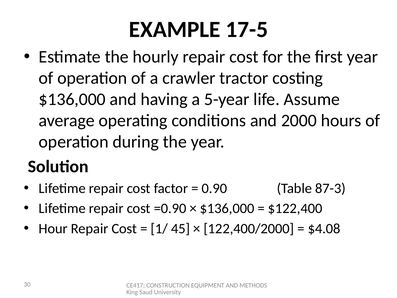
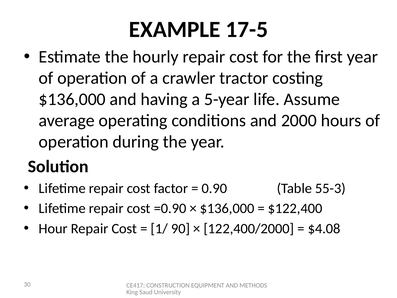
87-3: 87-3 -> 55-3 (330, 188)
45: 45 -> 90 (181, 228)
